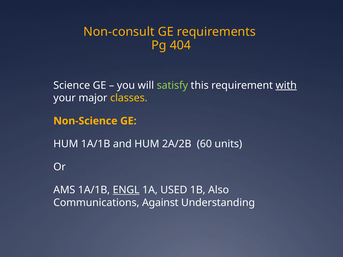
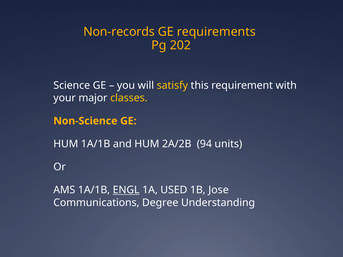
Non-consult: Non-consult -> Non-records (119, 32)
404: 404 -> 202 (180, 45)
satisfy colour: light green -> yellow (172, 85)
with underline: present -> none (286, 85)
60: 60 -> 94 (204, 144)
Also: Also -> Jose (219, 190)
Against: Against -> Degree (160, 203)
